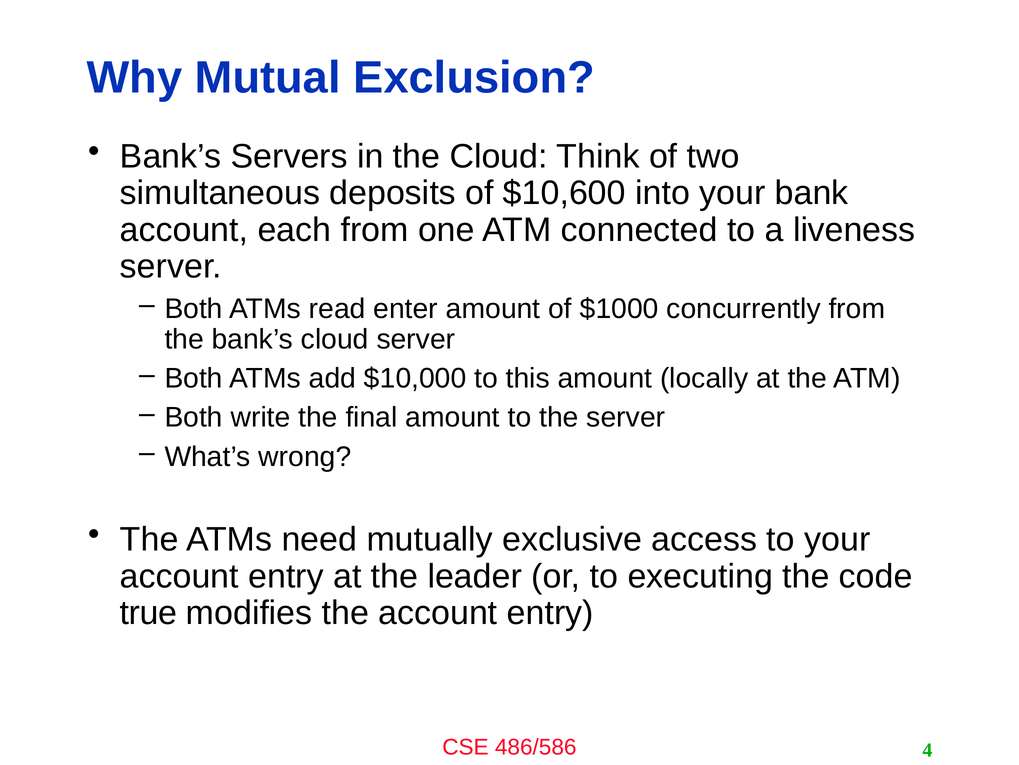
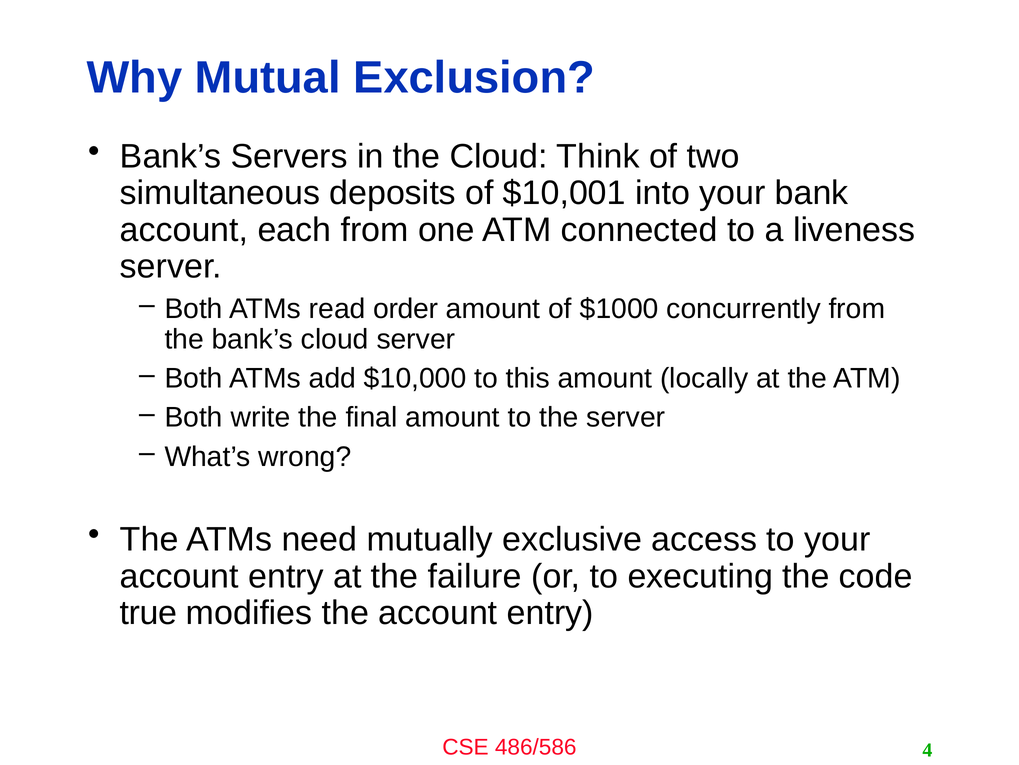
$10,600: $10,600 -> $10,001 (564, 193)
enter: enter -> order (406, 308)
leader: leader -> failure (475, 576)
